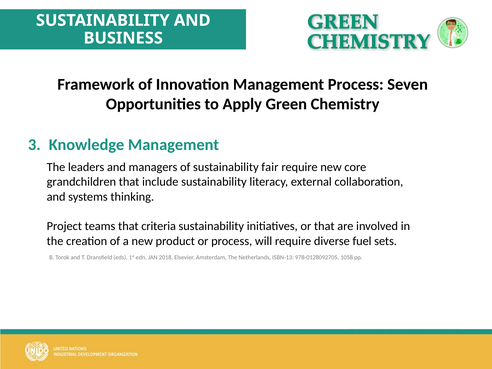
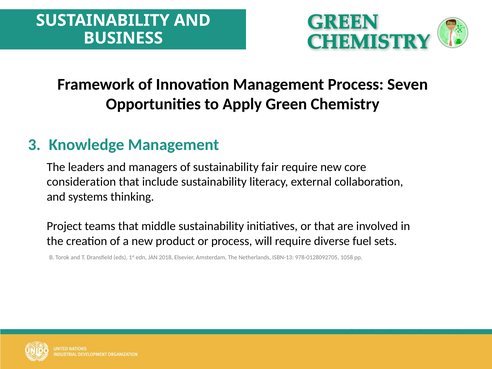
grandchildren: grandchildren -> consideration (81, 182)
criteria: criteria -> middle (159, 226)
